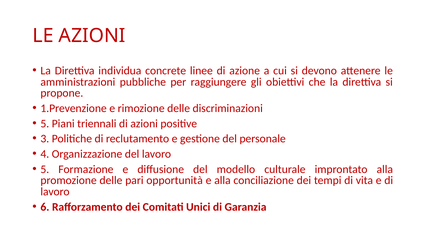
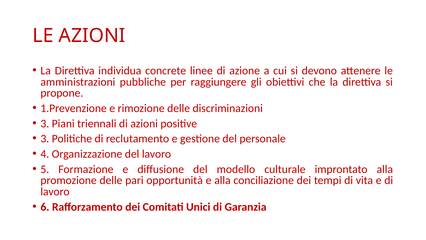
5: 5 -> 3 (45, 123)
